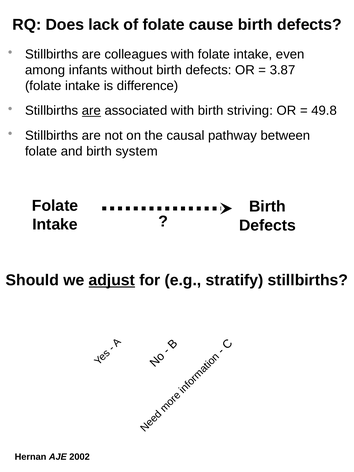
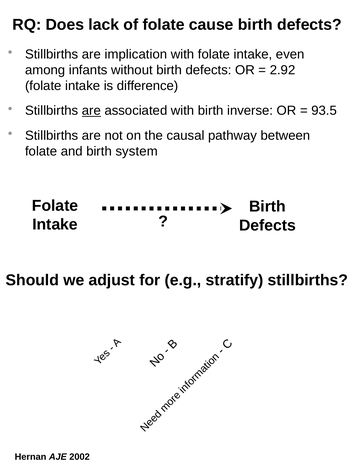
colleagues: colleagues -> implication (136, 54)
3.87: 3.87 -> 2.92 (283, 70)
striving: striving -> inverse (250, 111)
49.8: 49.8 -> 93.5 (324, 111)
adjust underline: present -> none (112, 280)
